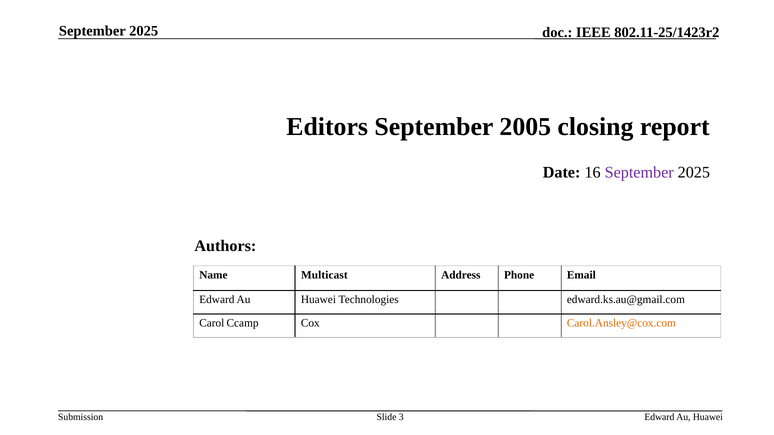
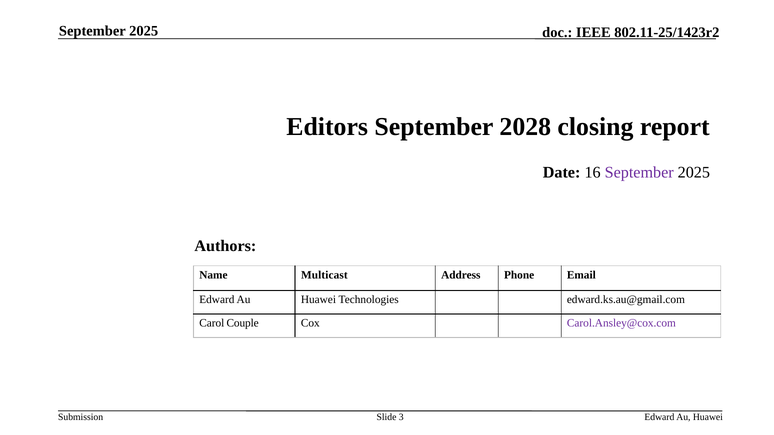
2005: 2005 -> 2028 (525, 127)
Ccamp: Ccamp -> Couple (243, 324)
Carol.Ansley@cox.com colour: orange -> purple (621, 324)
